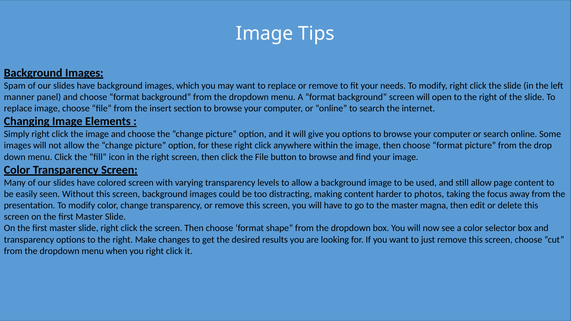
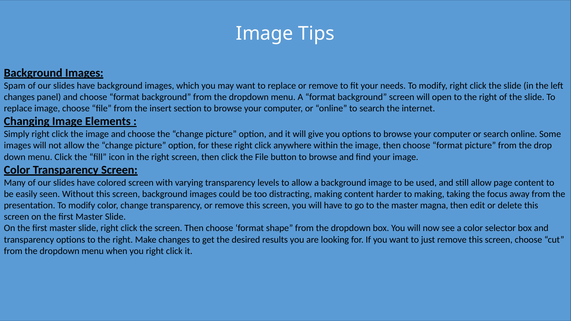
manner: manner -> changes (19, 97)
to photos: photos -> making (429, 194)
